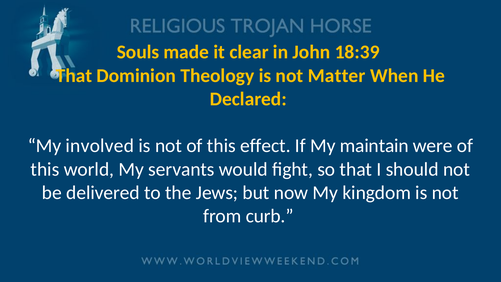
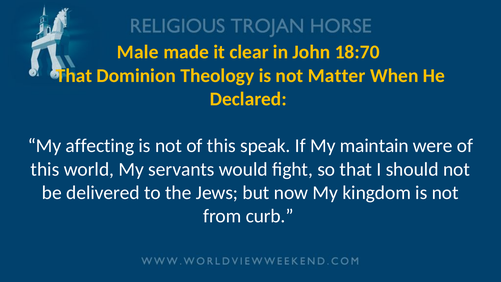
Souls: Souls -> Male (138, 52)
18:39: 18:39 -> 18:70 (357, 52)
involved: involved -> affecting (100, 146)
effect: effect -> speak (265, 146)
